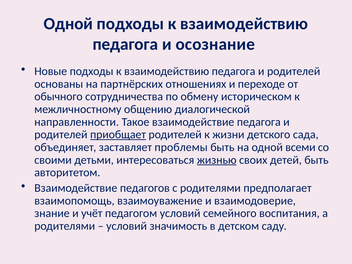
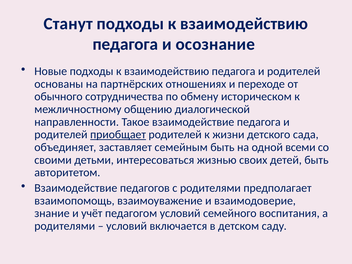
Одной: Одной -> Станут (68, 24)
проблемы: проблемы -> семейным (181, 147)
жизнью underline: present -> none (217, 160)
значимость: значимость -> включается (178, 226)
